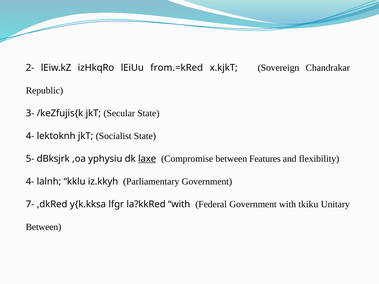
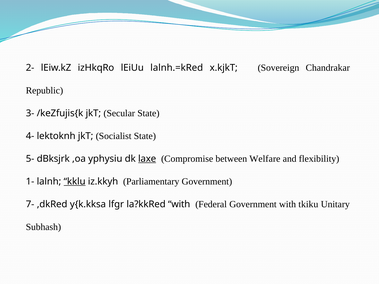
from.=kRed: from.=kRed -> lalnh.=kRed (177, 68)
Features: Features -> Welfare (265, 159)
4-: 4- -> 1- (30, 182)
kklu underline: none -> present (75, 182)
Between: Between -> Subhash (43, 227)
